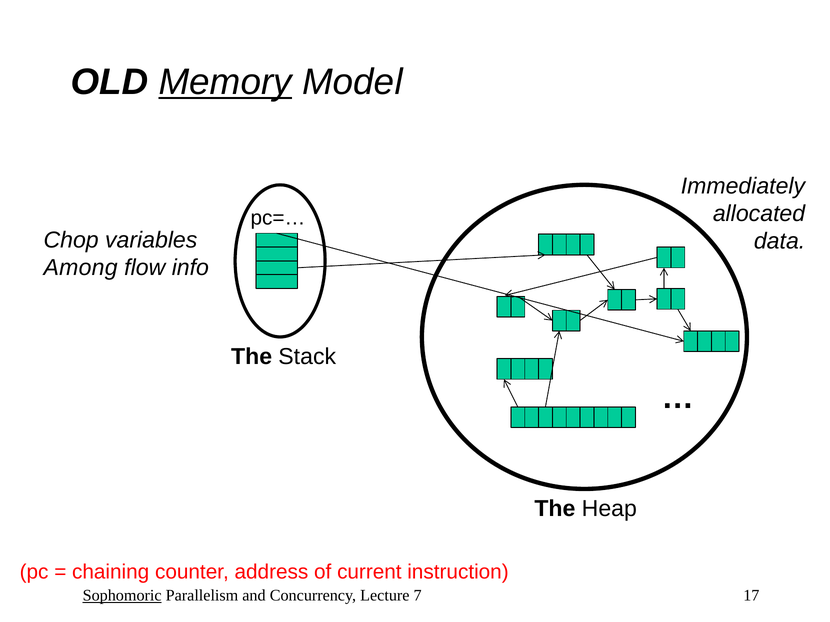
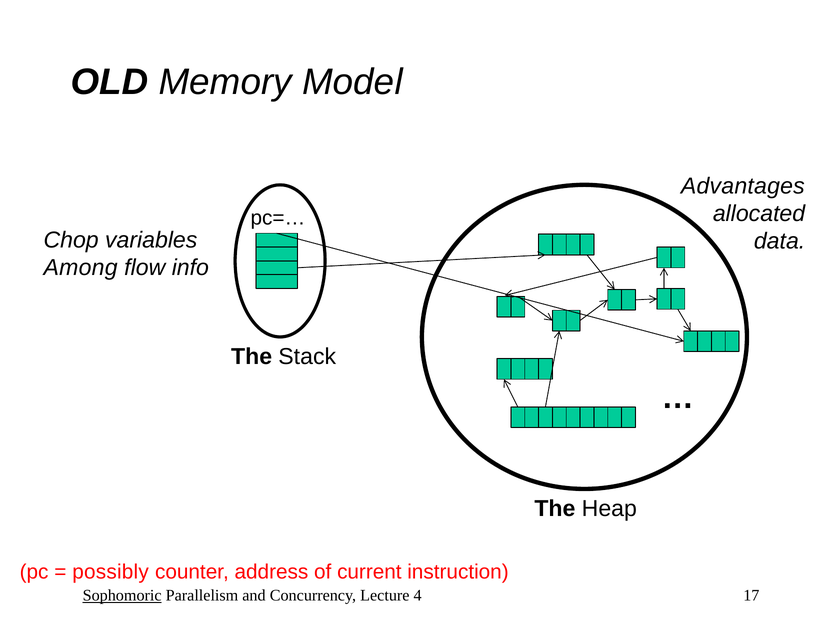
Memory underline: present -> none (225, 82)
Immediately: Immediately -> Advantages (743, 186)
chaining: chaining -> possibly (111, 572)
7: 7 -> 4 (418, 596)
